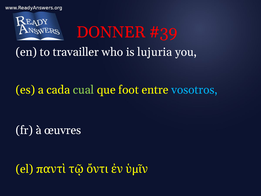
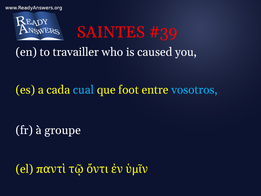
DONNER: DONNER -> SAINTES (111, 32)
lujuria: lujuria -> caused (155, 52)
cual colour: light green -> light blue (83, 90)
œuvres: œuvres -> groupe (63, 130)
